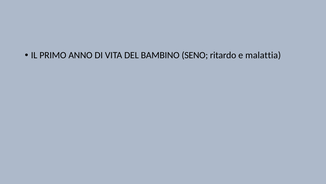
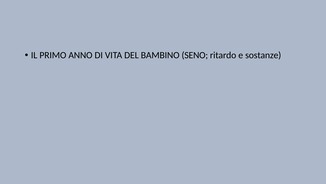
malattia: malattia -> sostanze (263, 55)
